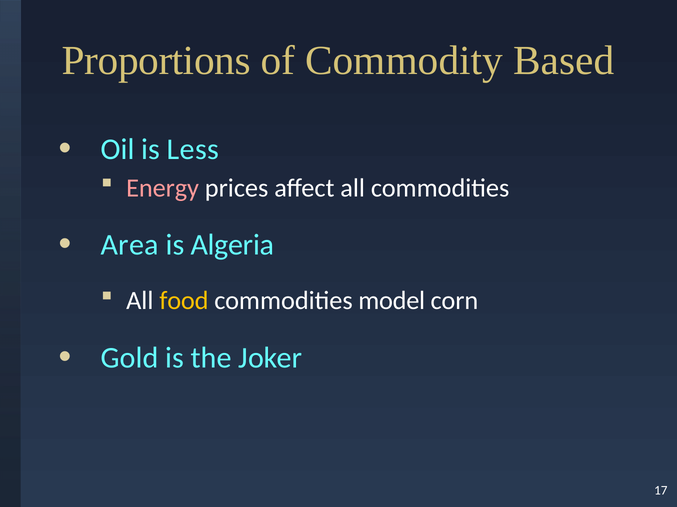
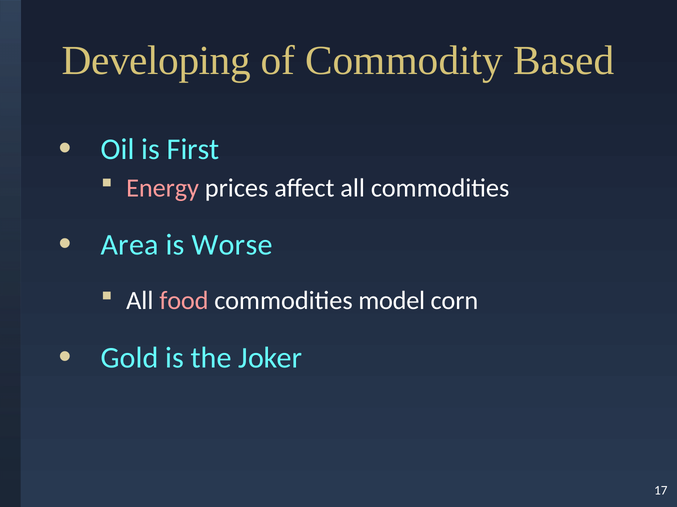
Proportions: Proportions -> Developing (156, 61)
Less: Less -> First (193, 149)
Algeria: Algeria -> Worse (232, 245)
food colour: yellow -> pink (184, 301)
